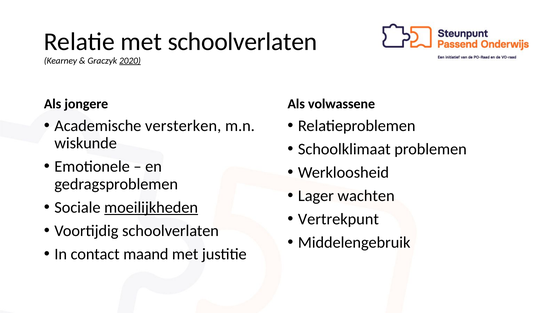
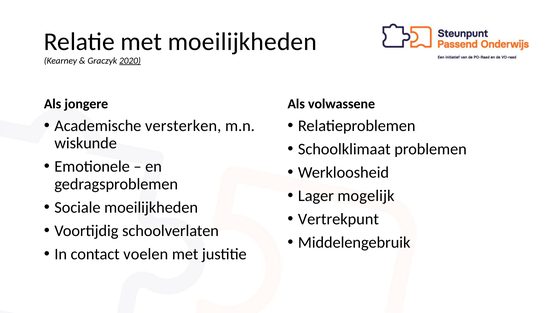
met schoolverlaten: schoolverlaten -> moeilijkheden (242, 42)
wachten: wachten -> mogelijk (366, 196)
moeilijkheden underline: present -> none (151, 208)
maand: maand -> voelen (146, 254)
